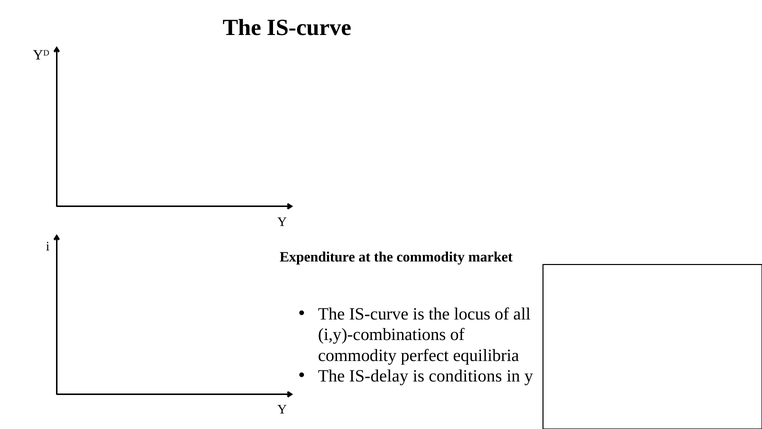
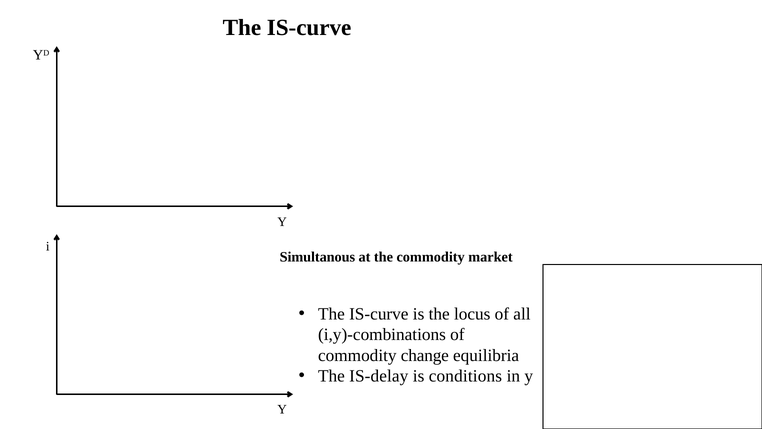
Expenditure: Expenditure -> Simultanous (317, 257)
perfect: perfect -> change (425, 355)
